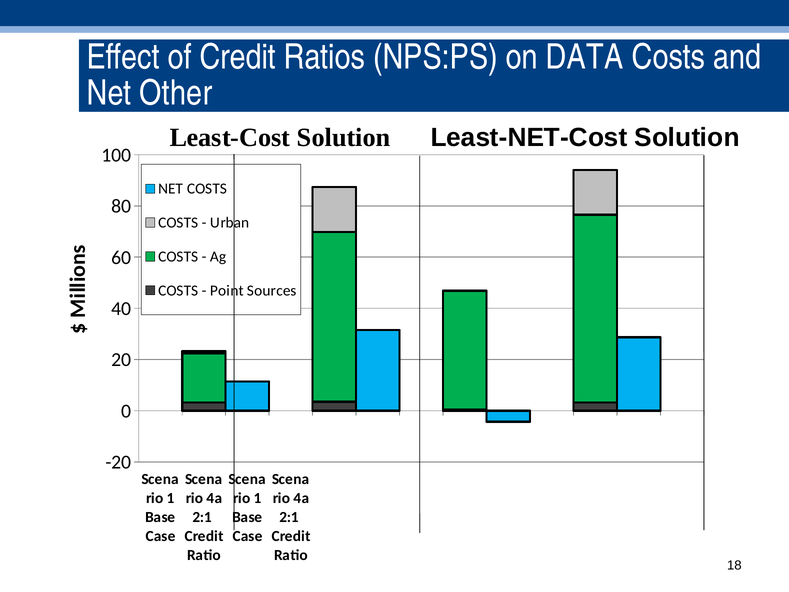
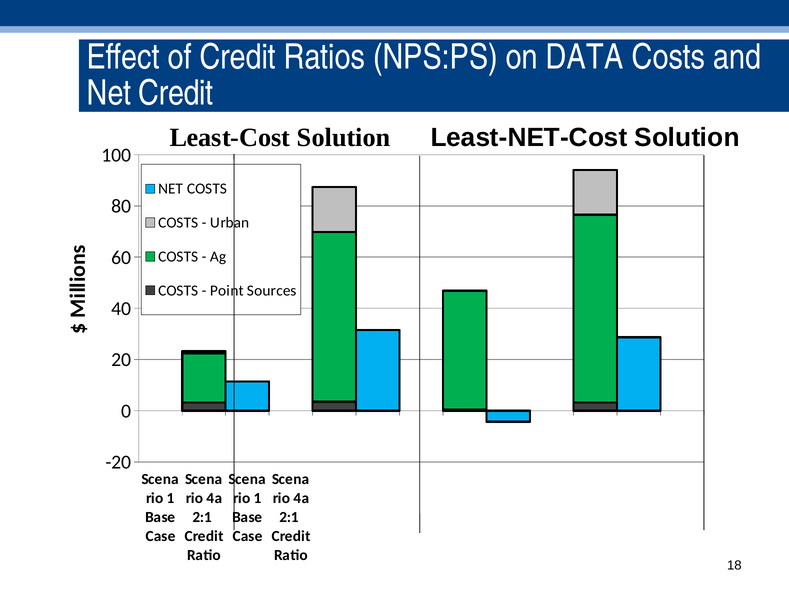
Net Other: Other -> Credit (176, 93)
